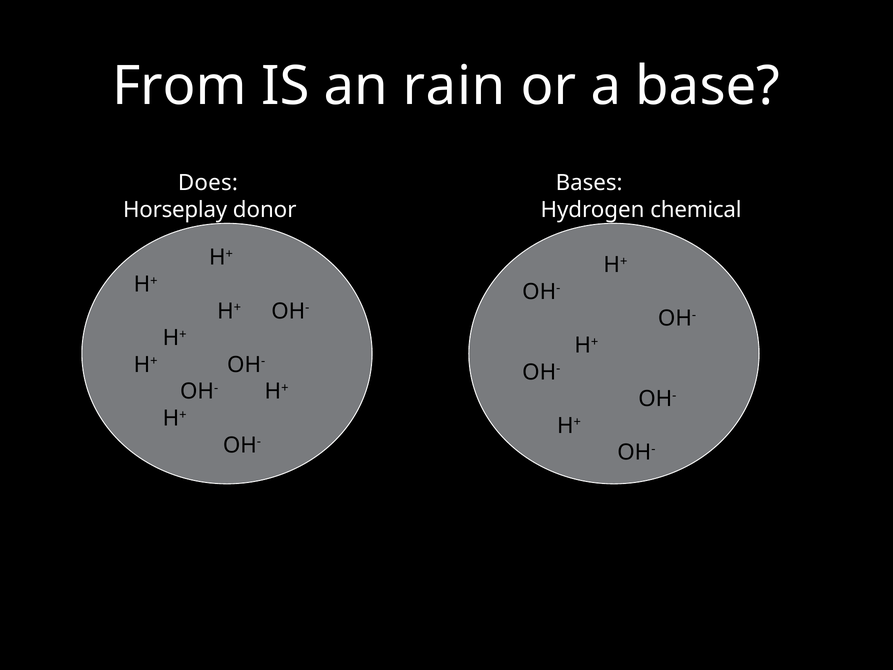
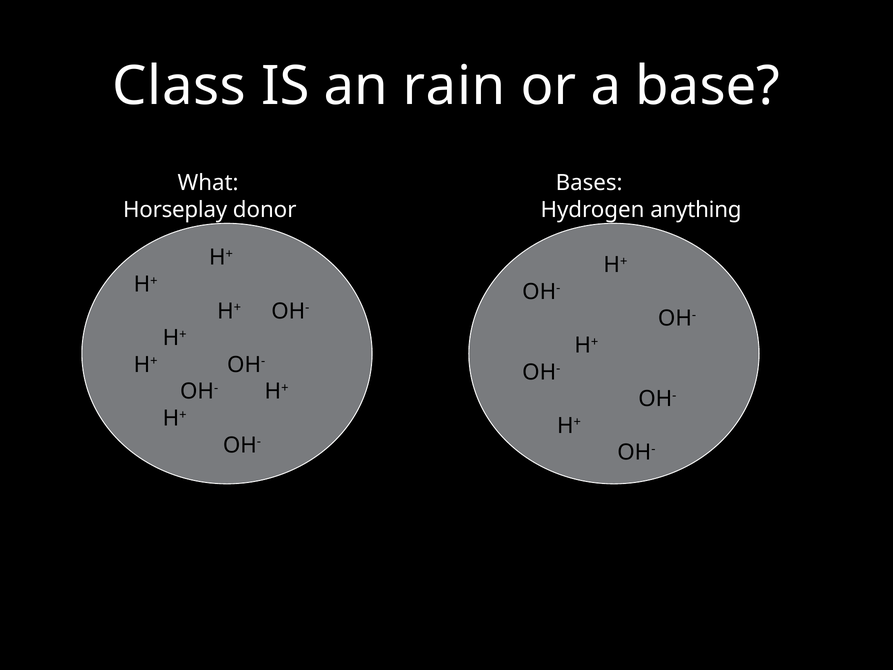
From: From -> Class (179, 86)
Does: Does -> What (208, 183)
chemical: chemical -> anything (696, 210)
